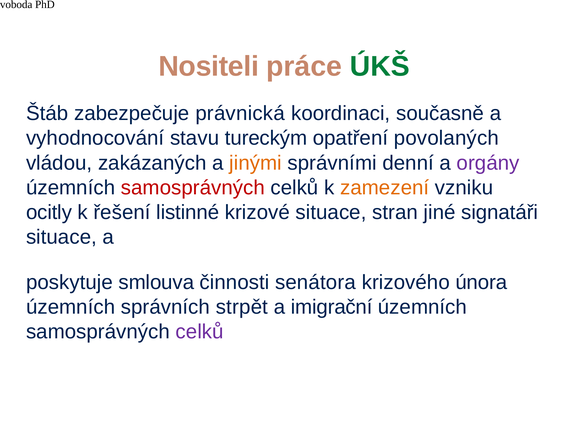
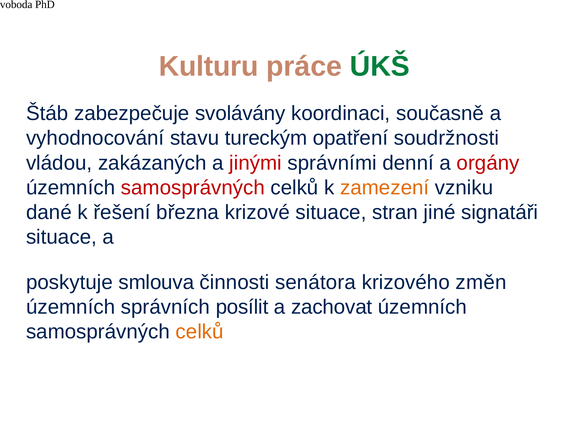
Nositeli: Nositeli -> Kulturu (209, 66)
právnická: právnická -> svolávány (240, 113)
povolaných: povolaných -> soudržnosti (446, 138)
jinými colour: orange -> red (256, 163)
orgány colour: purple -> red (488, 163)
ocitly: ocitly -> dané (49, 212)
listinné: listinné -> března (188, 212)
února: února -> změn (481, 282)
strpět: strpět -> posílit (242, 307)
imigrační: imigrační -> zachovat (332, 307)
celků colour: purple -> orange (200, 332)
